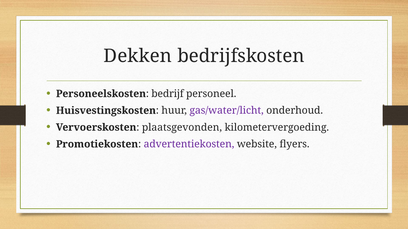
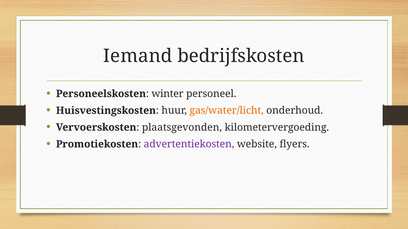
Dekken: Dekken -> Iemand (138, 56)
bedrijf: bedrijf -> winter (168, 94)
gas/water/licht colour: purple -> orange (227, 111)
